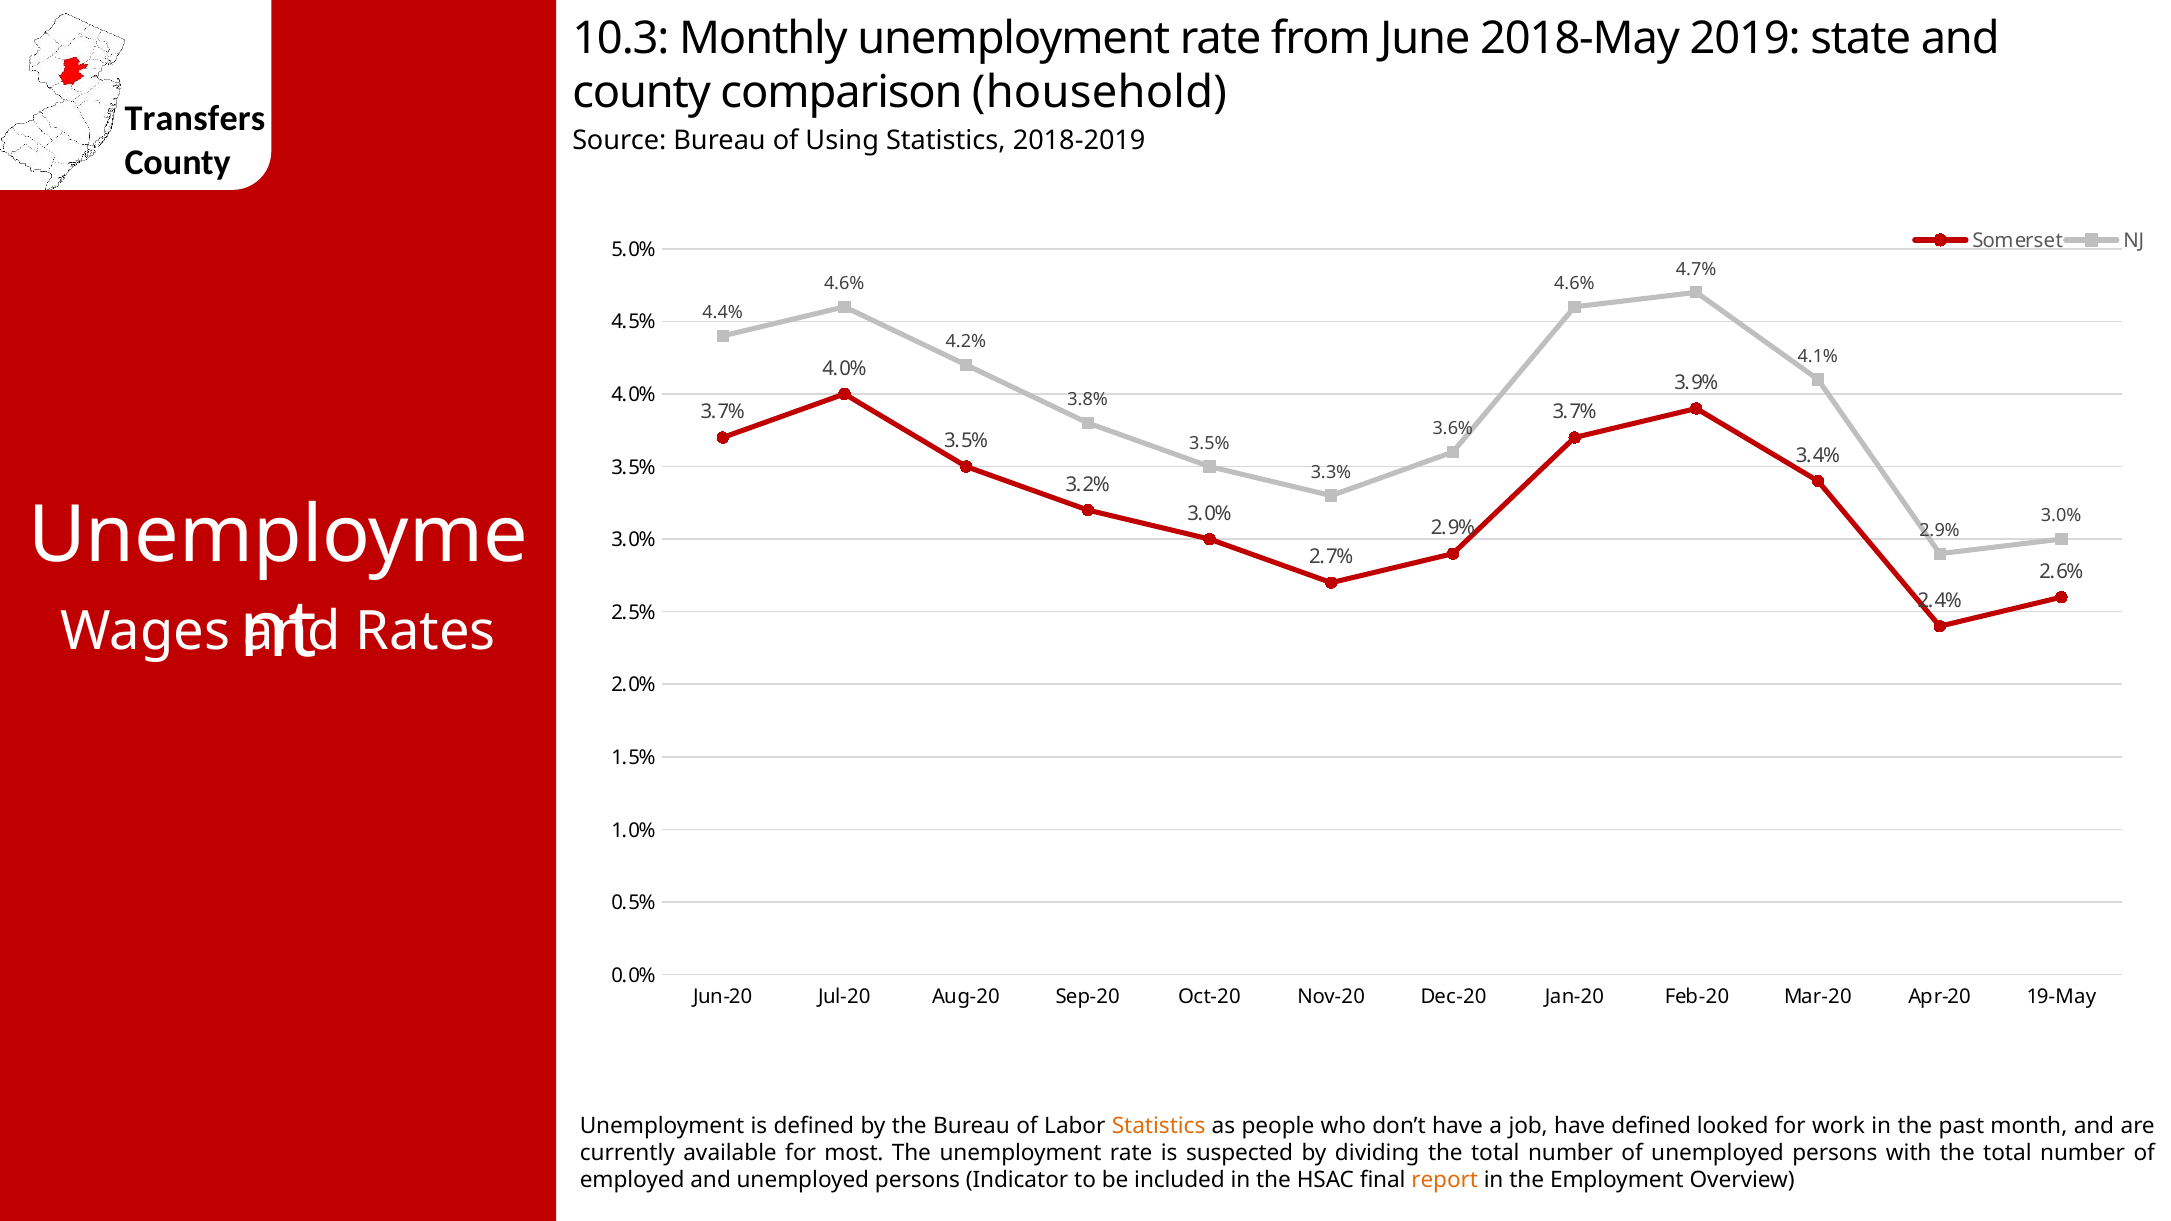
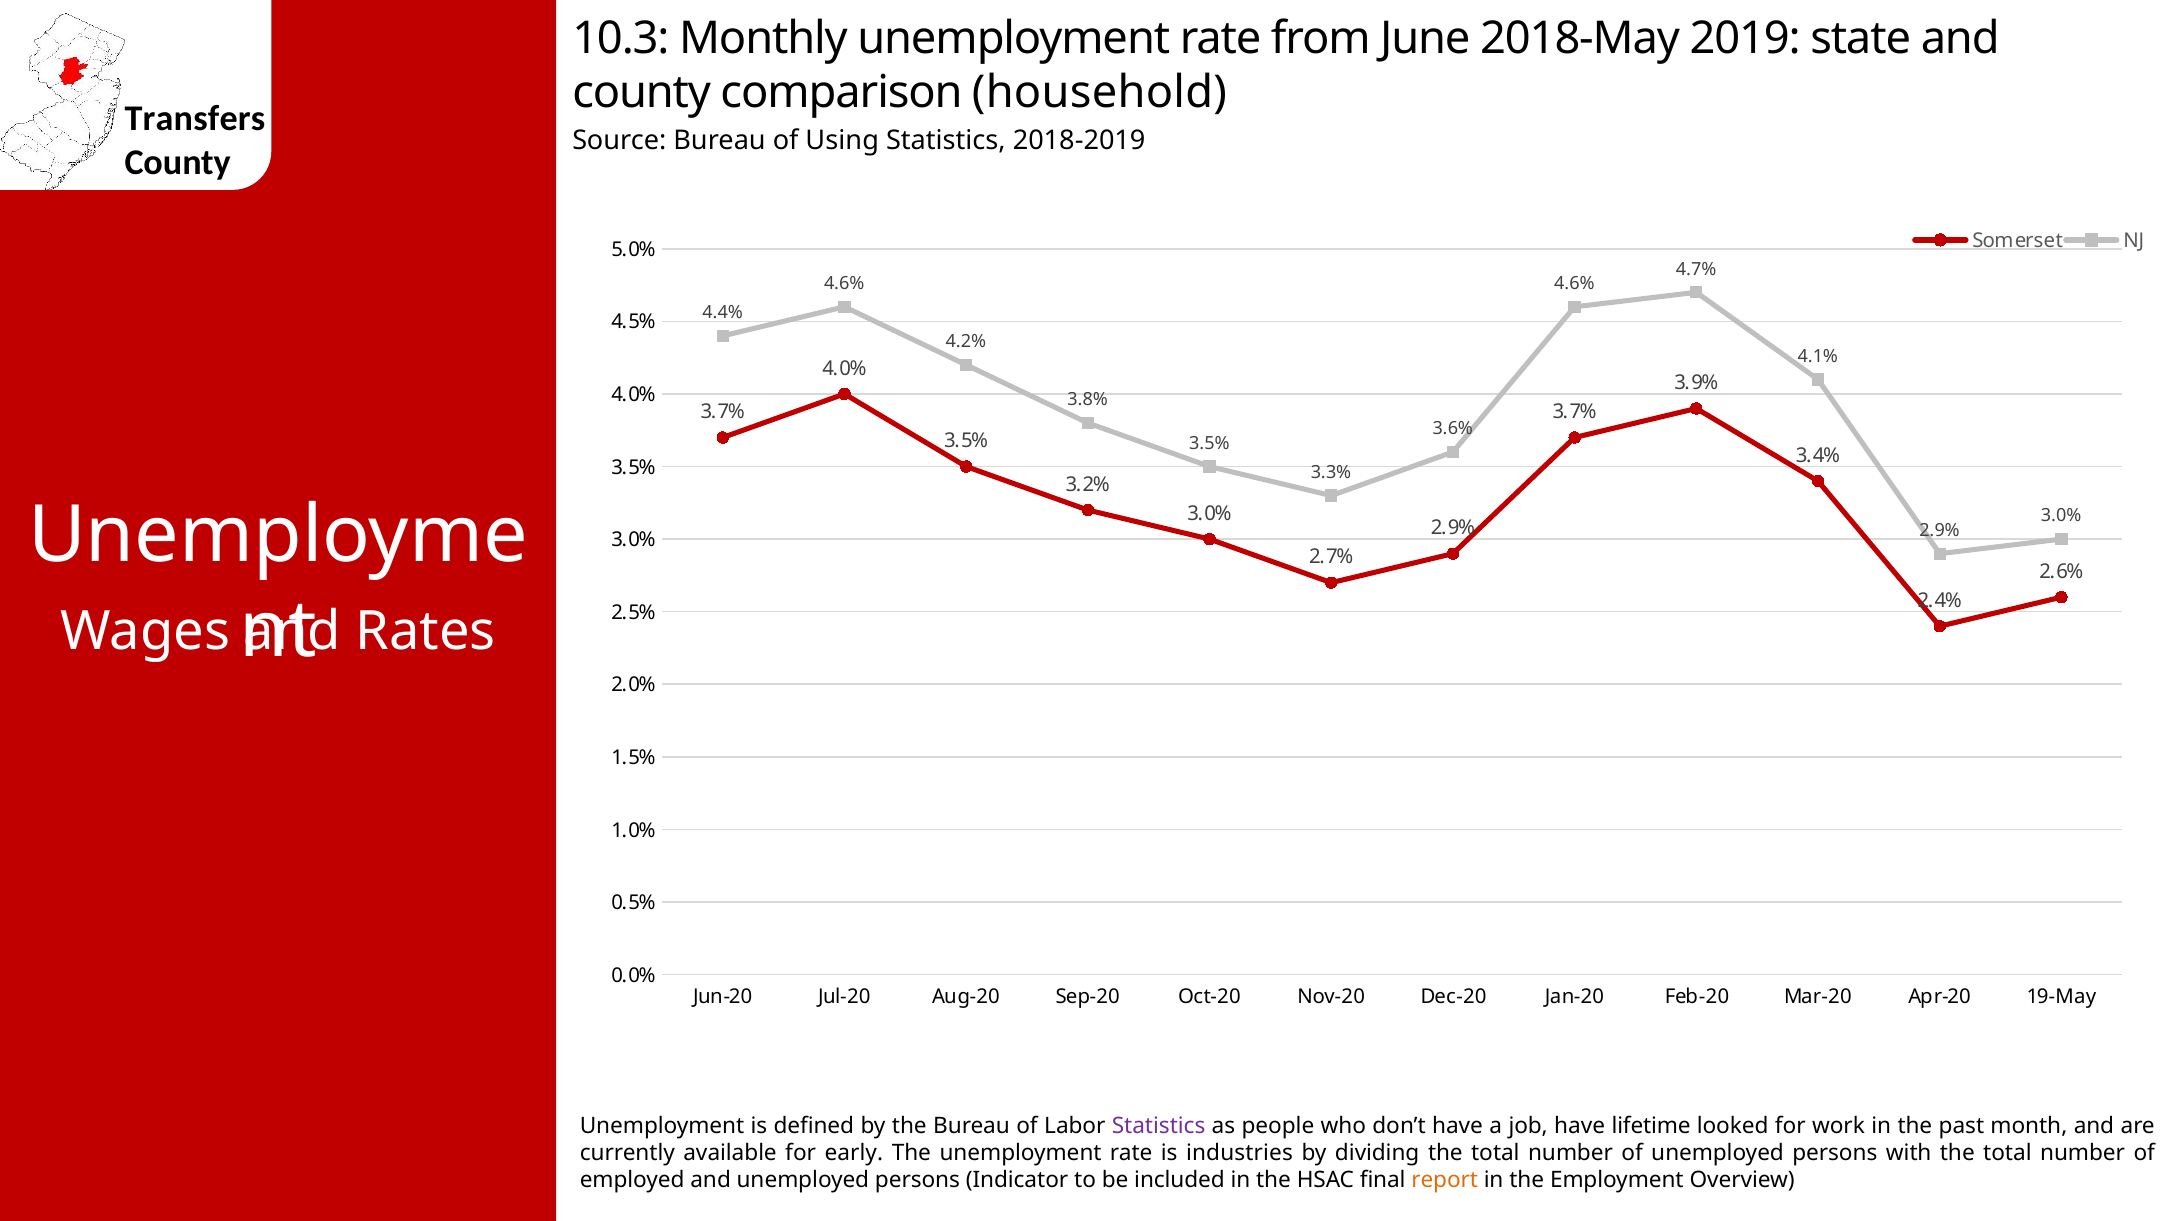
Statistics colour: orange -> purple (1159, 1126)
have defined: defined -> lifetime (1651, 1126)
most: most -> early (854, 1153)
suspected: suspected -> industries (1239, 1153)
